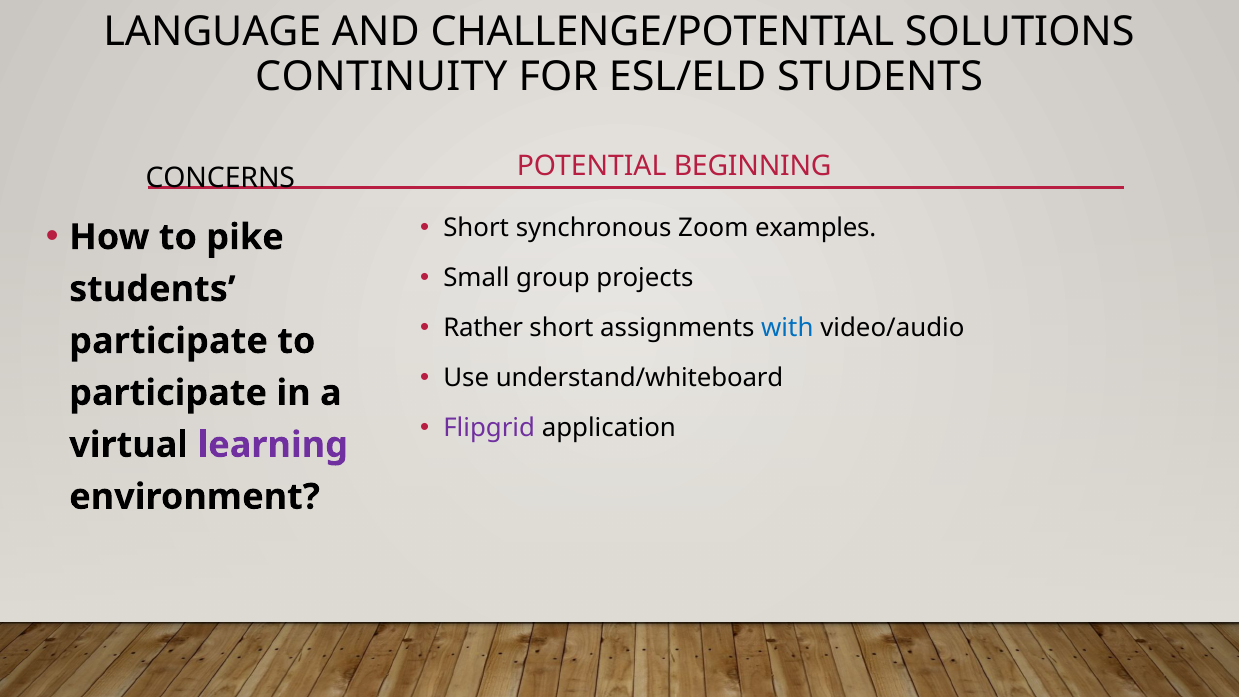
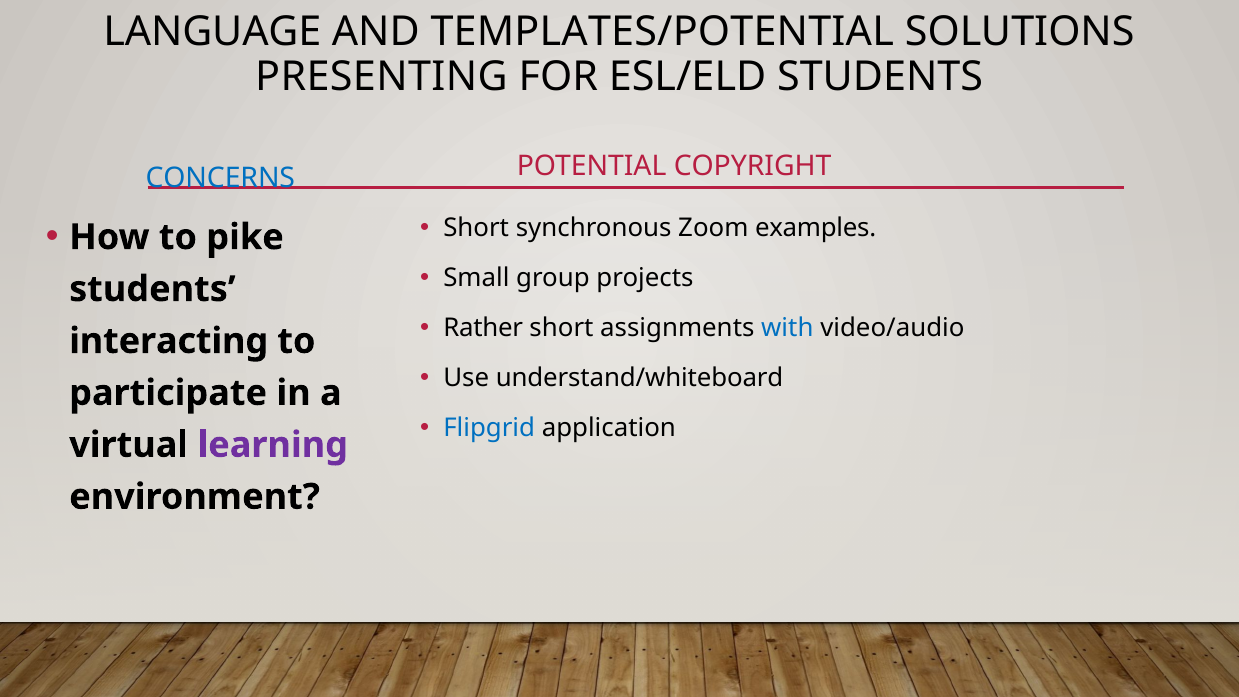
CHALLENGE/POTENTIAL: CHALLENGE/POTENTIAL -> TEMPLATES/POTENTIAL (662, 32)
CONTINUITY: CONTINUITY -> PRESENTING (381, 77)
BEGINNING: BEGINNING -> COPYRIGHT (753, 166)
CONCERNS colour: black -> blue (220, 178)
participate: participate -> interacting (169, 341)
Flipgrid colour: purple -> blue (489, 428)
